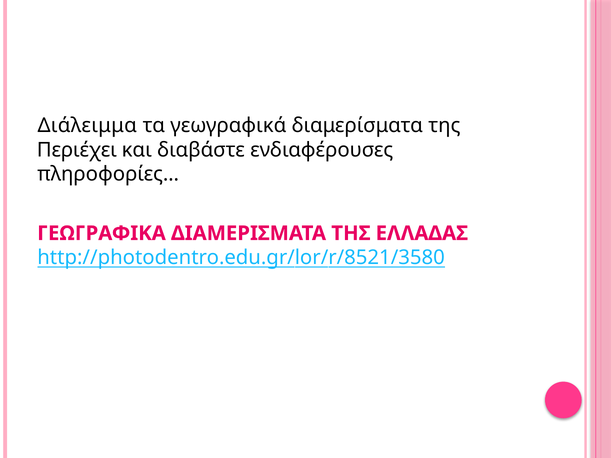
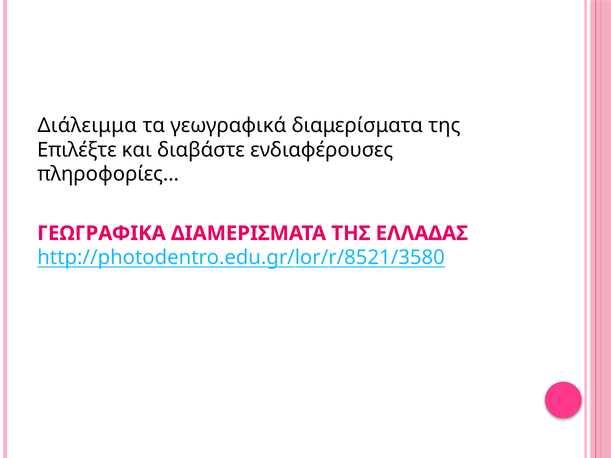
Περιέχει: Περιέχει -> Επιλέξτε (77, 150)
